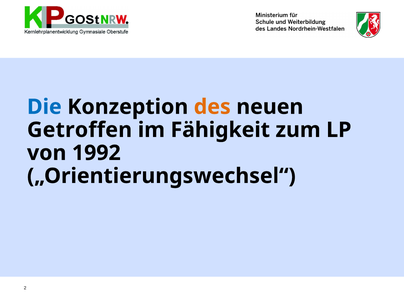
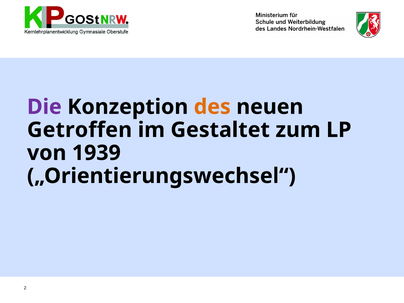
Die colour: blue -> purple (44, 107)
Fähigkeit: Fähigkeit -> Gestaltet (220, 130)
1992: 1992 -> 1939 (96, 153)
